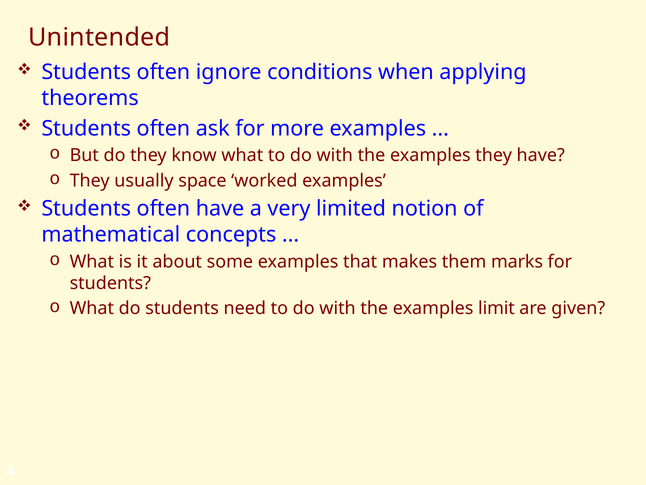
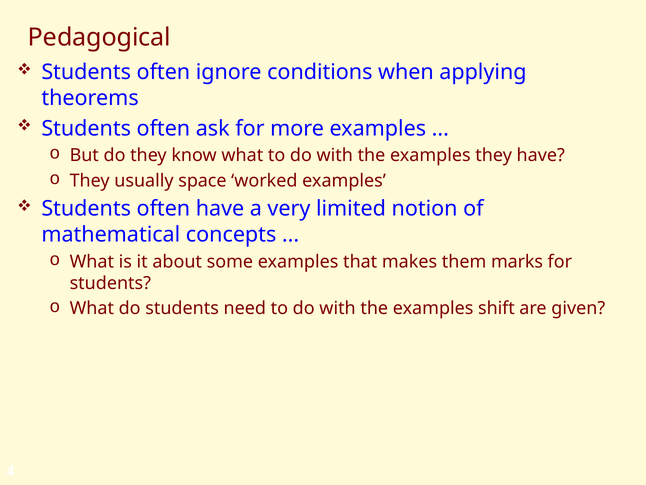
Unintended: Unintended -> Pedagogical (99, 37)
limit: limit -> shift (496, 308)
